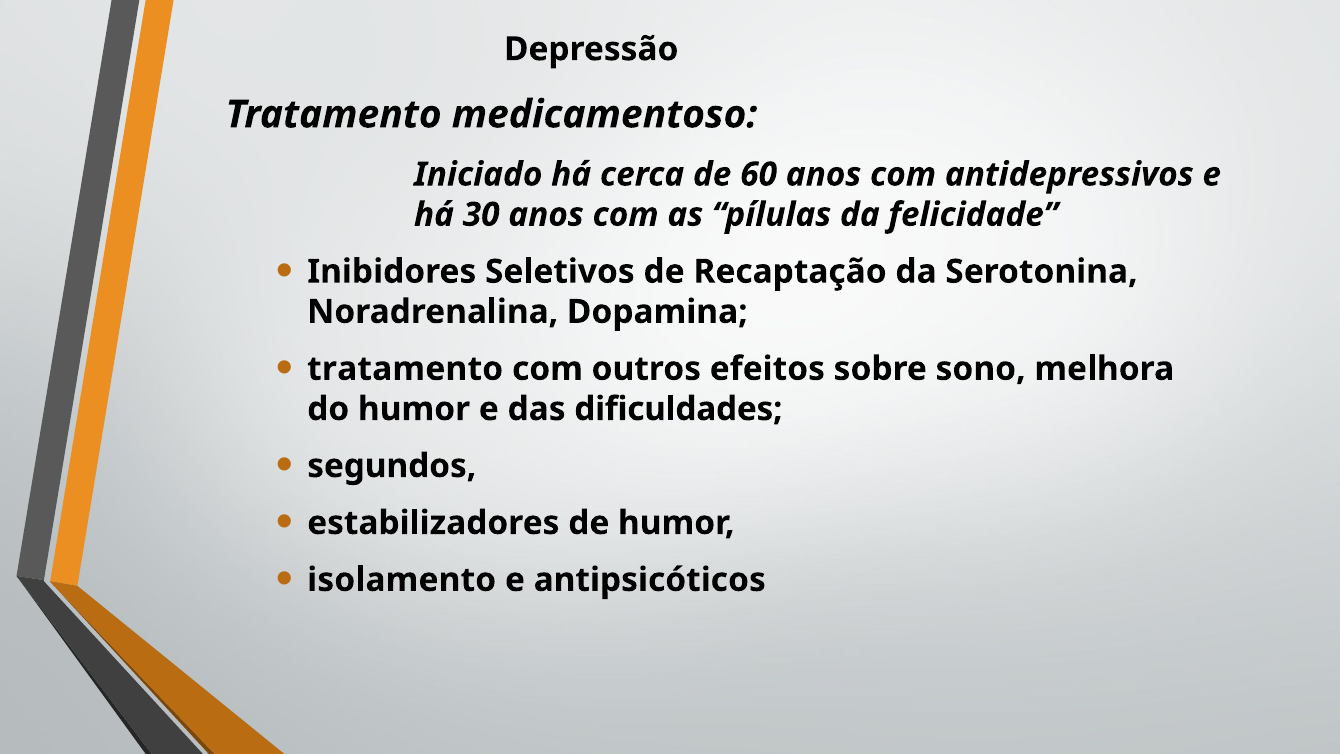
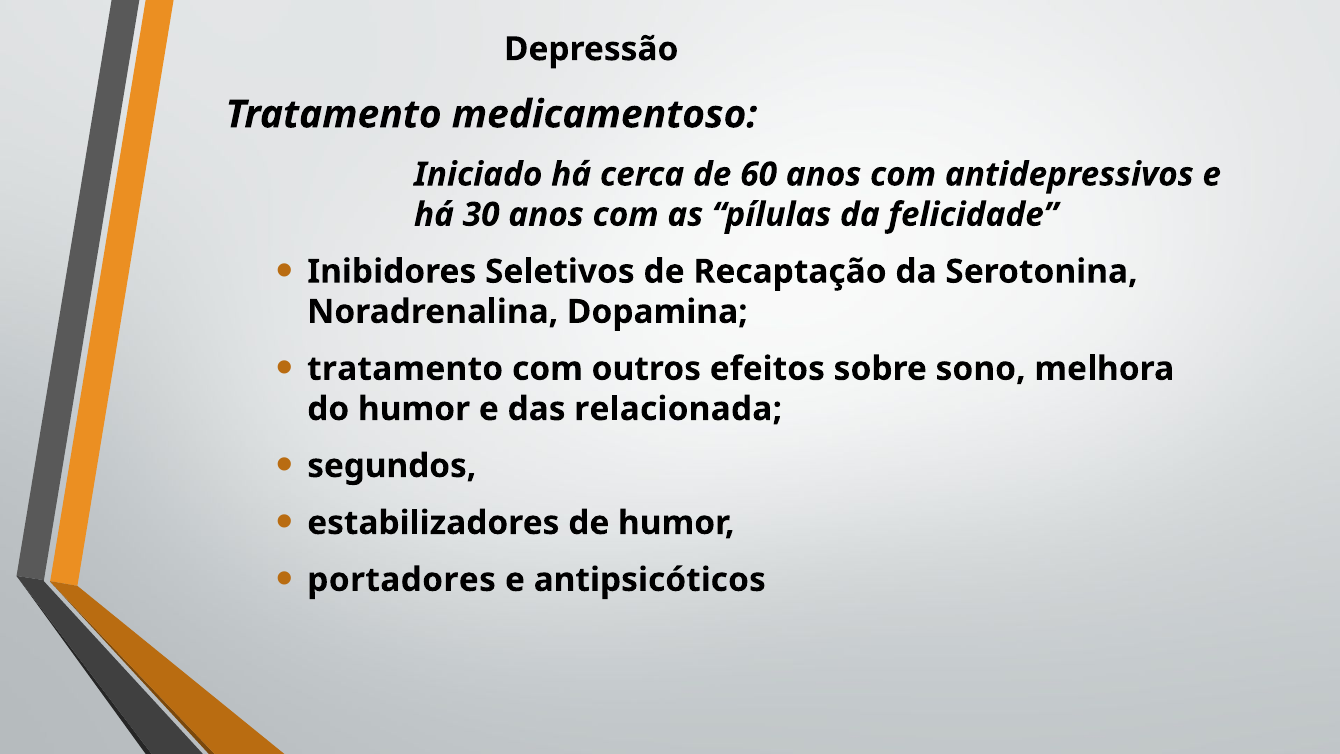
dificuldades: dificuldades -> relacionada (678, 409)
isolamento: isolamento -> portadores (402, 580)
